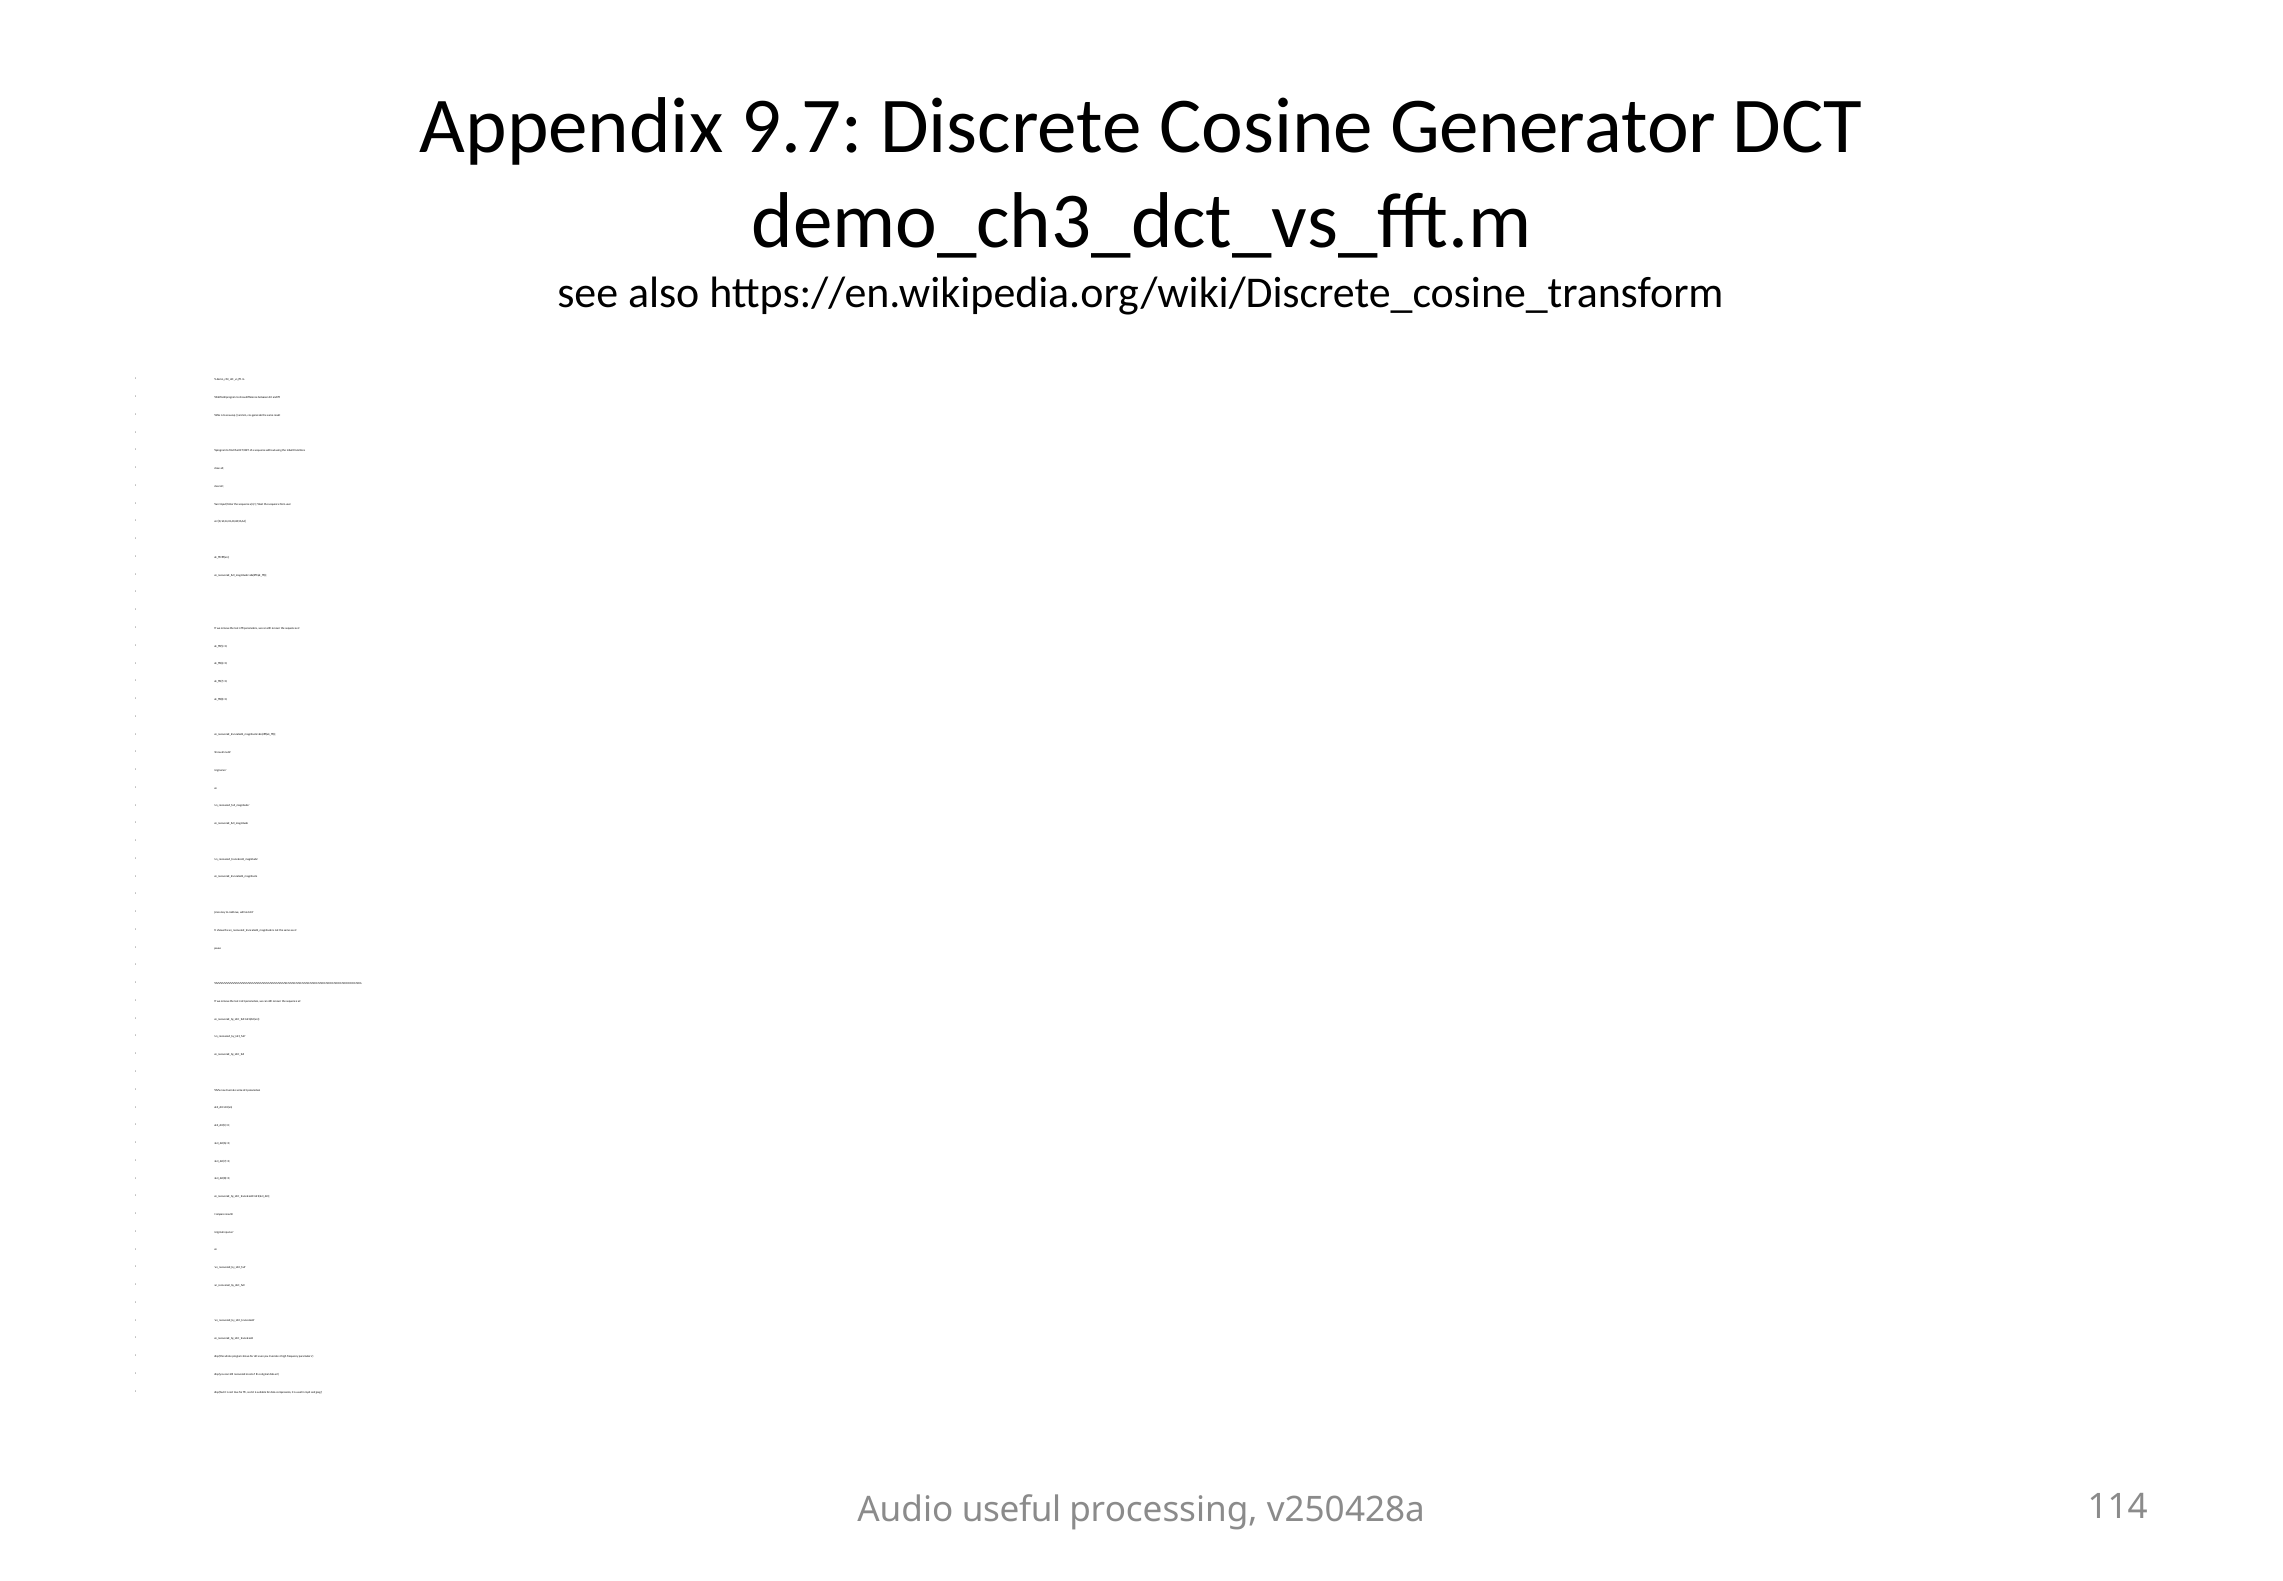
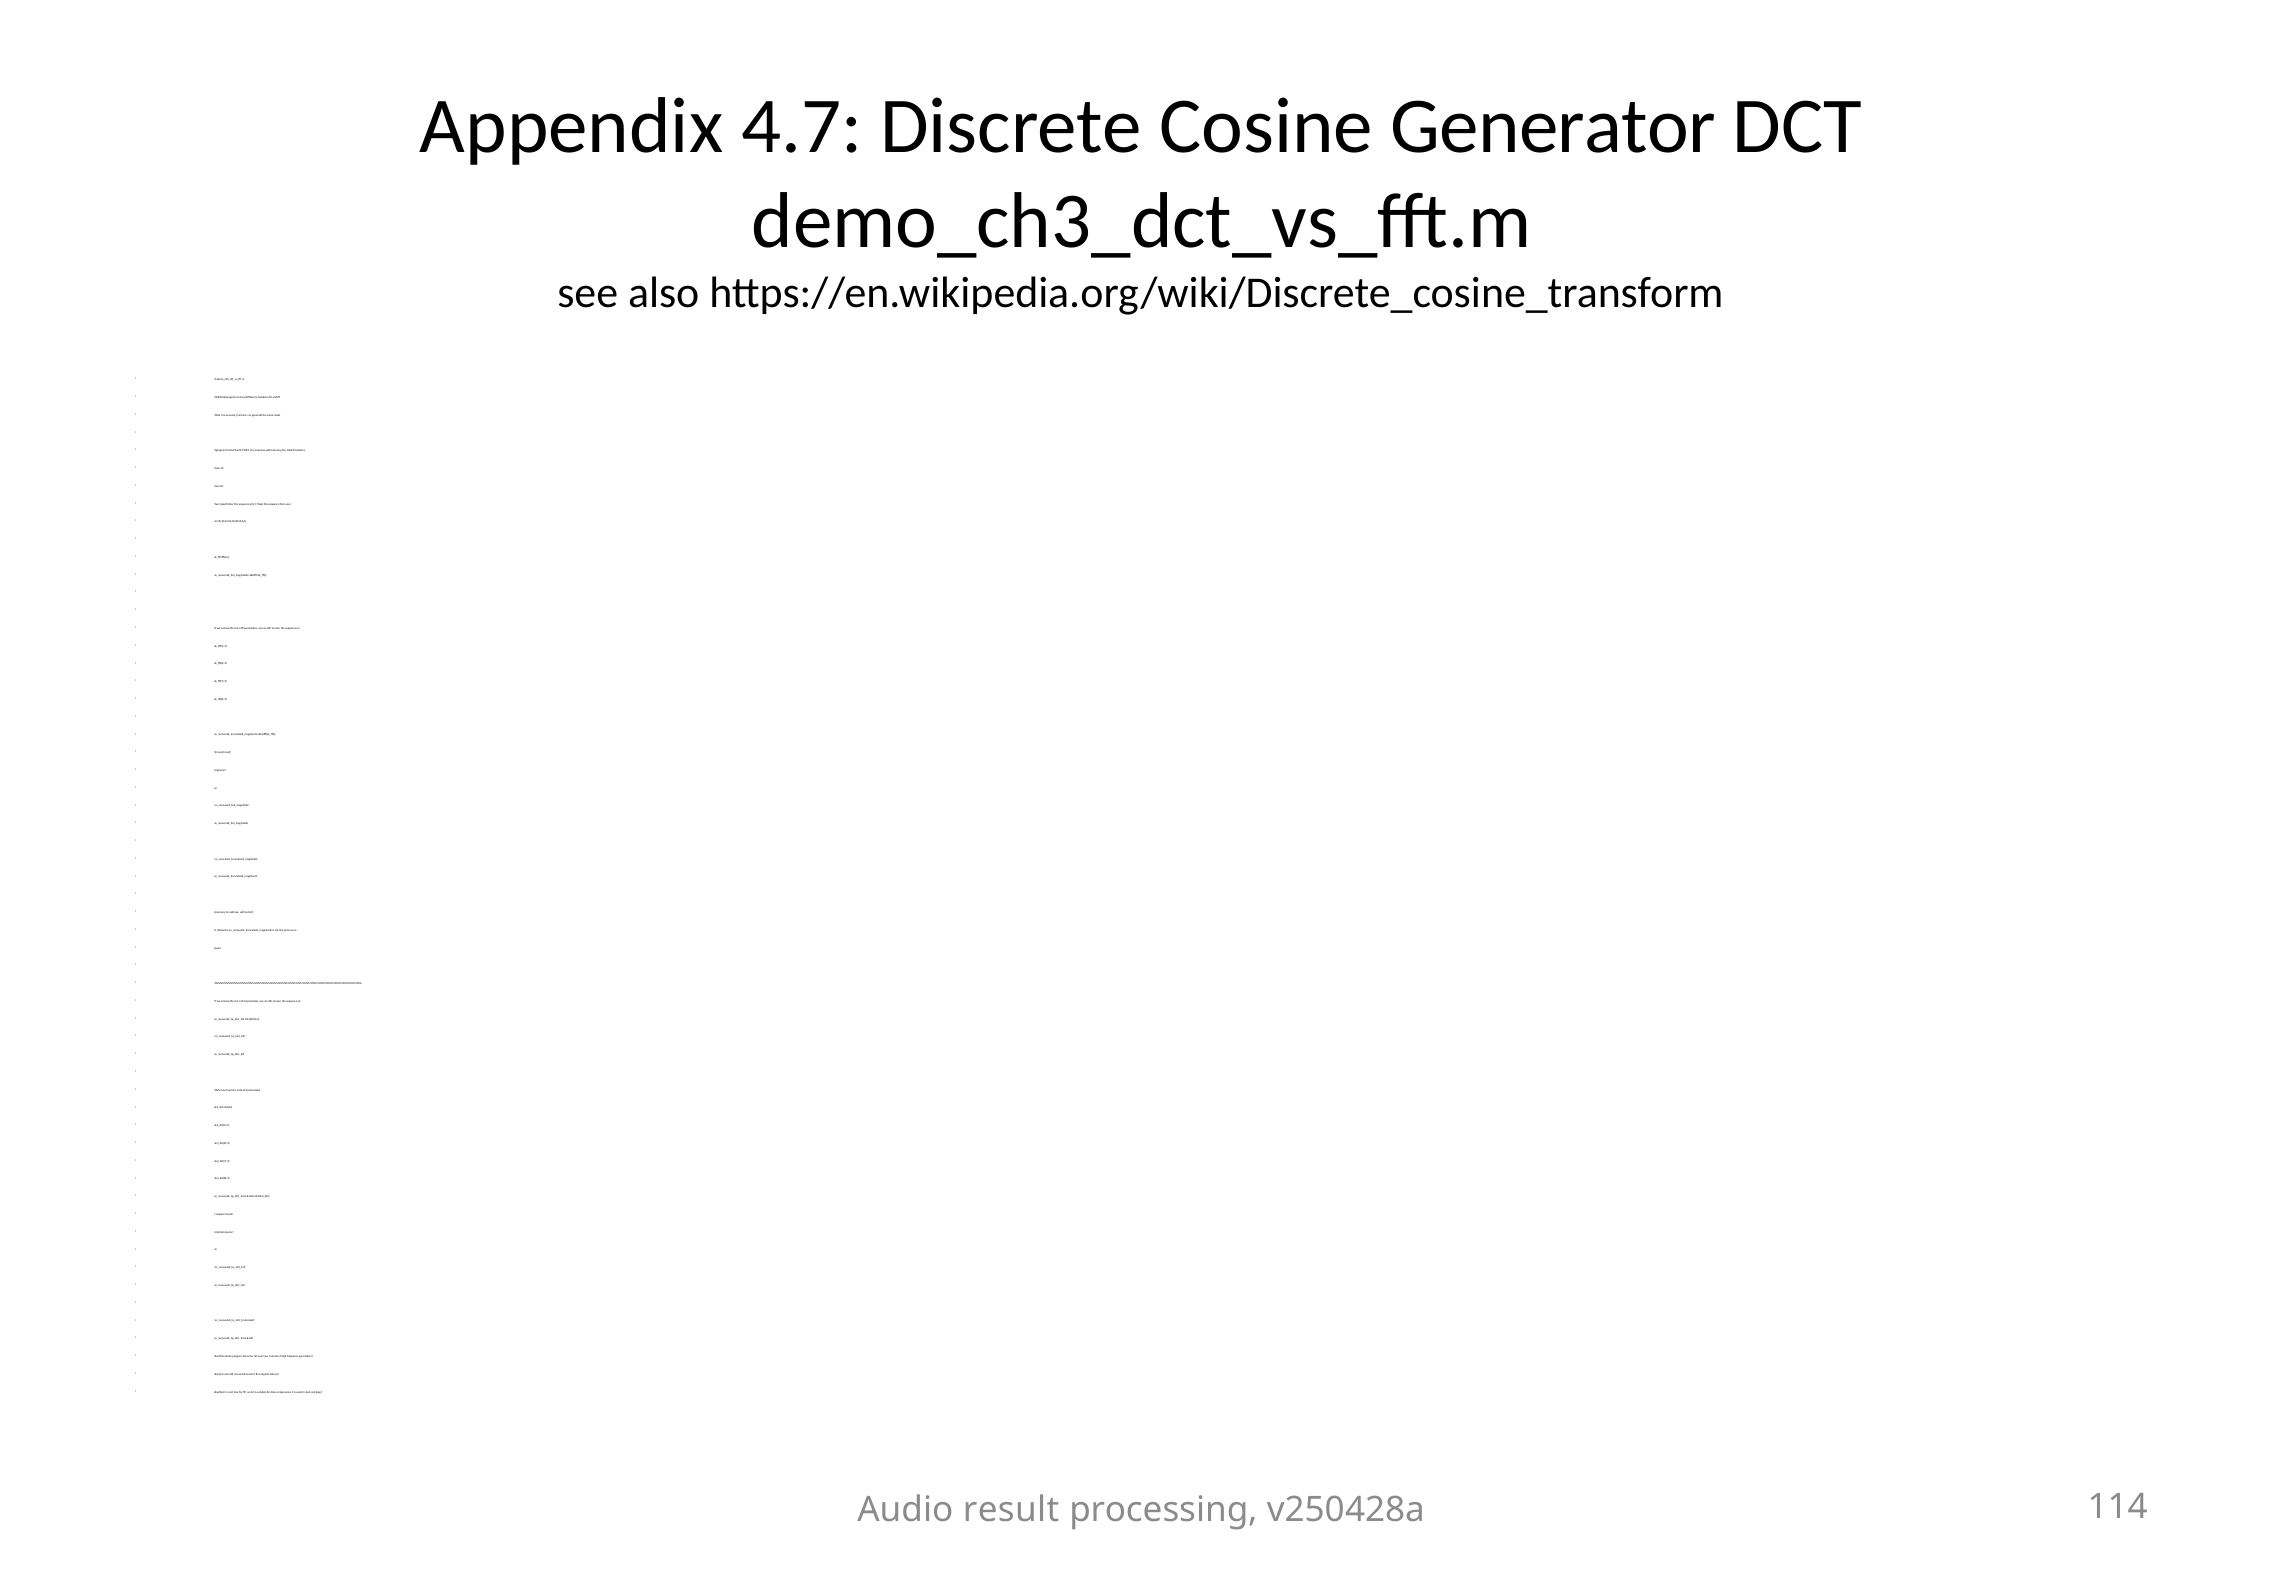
9.7: 9.7 -> 4.7 (802, 127)
Audio useful: useful -> result (1011, 1510)
